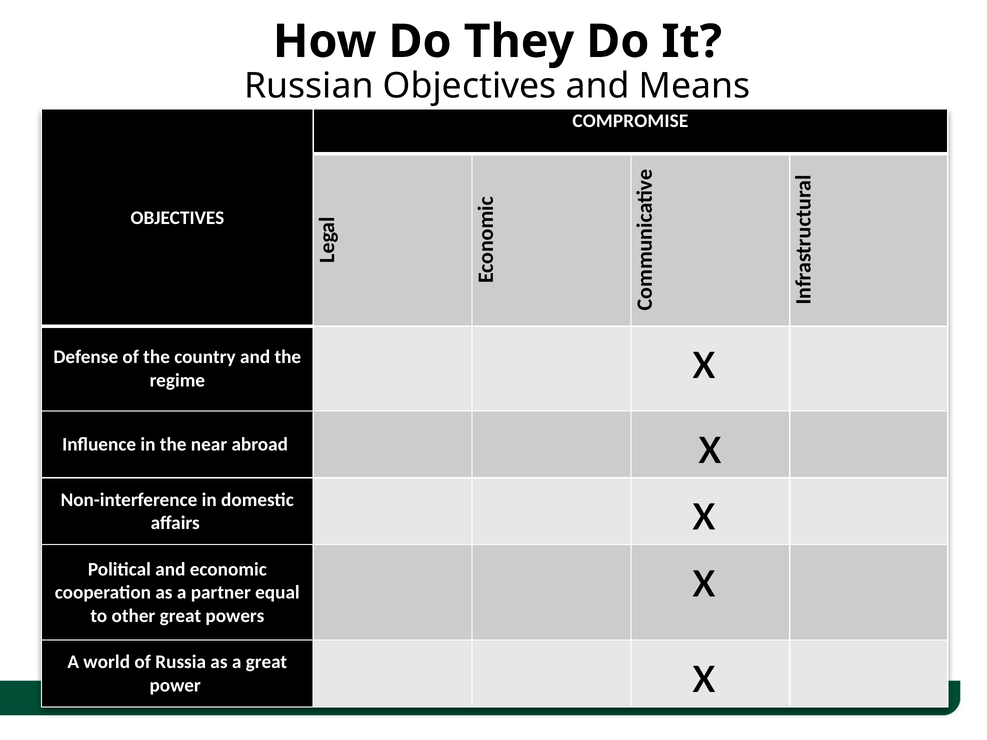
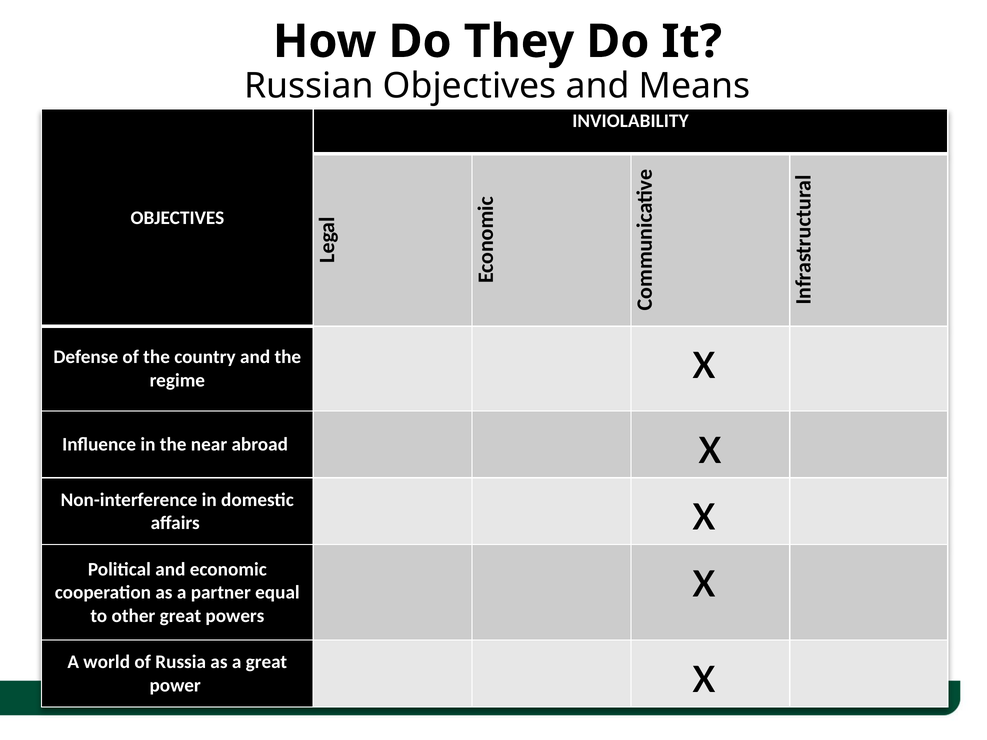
COMPROMISE: COMPROMISE -> INVIOLABILITY (630, 121)
